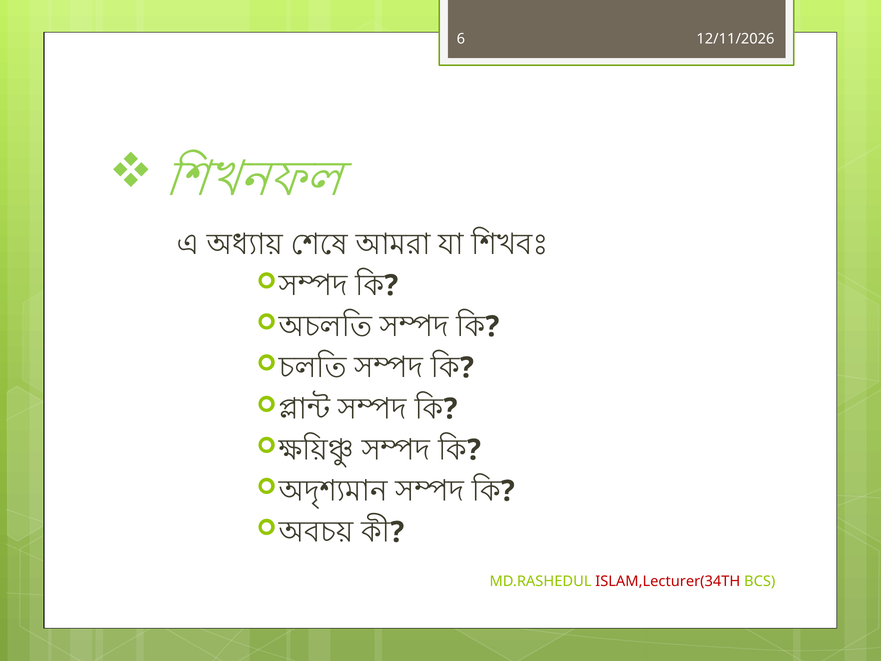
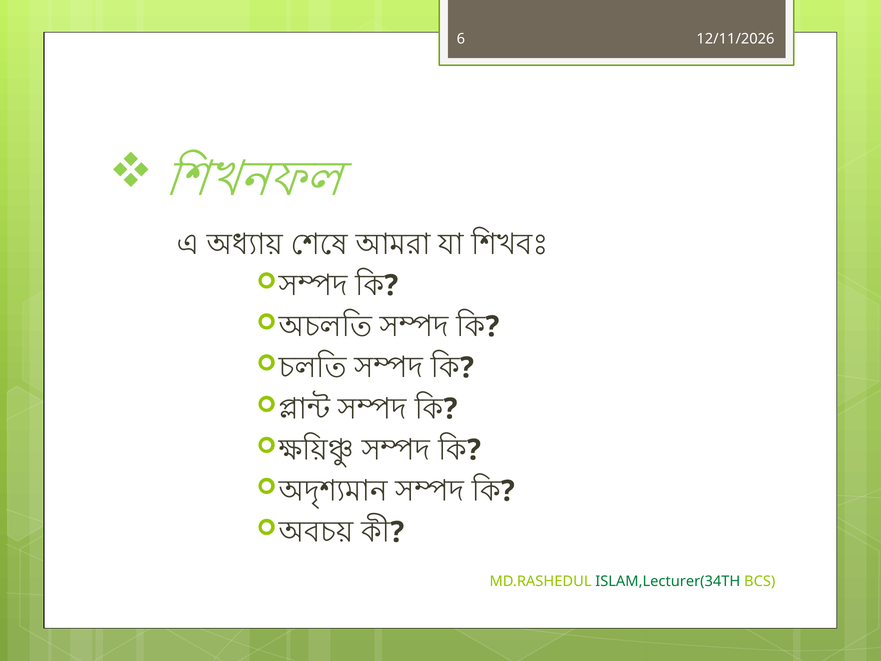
ISLAM,Lecturer(34TH colour: red -> green (668, 581)
